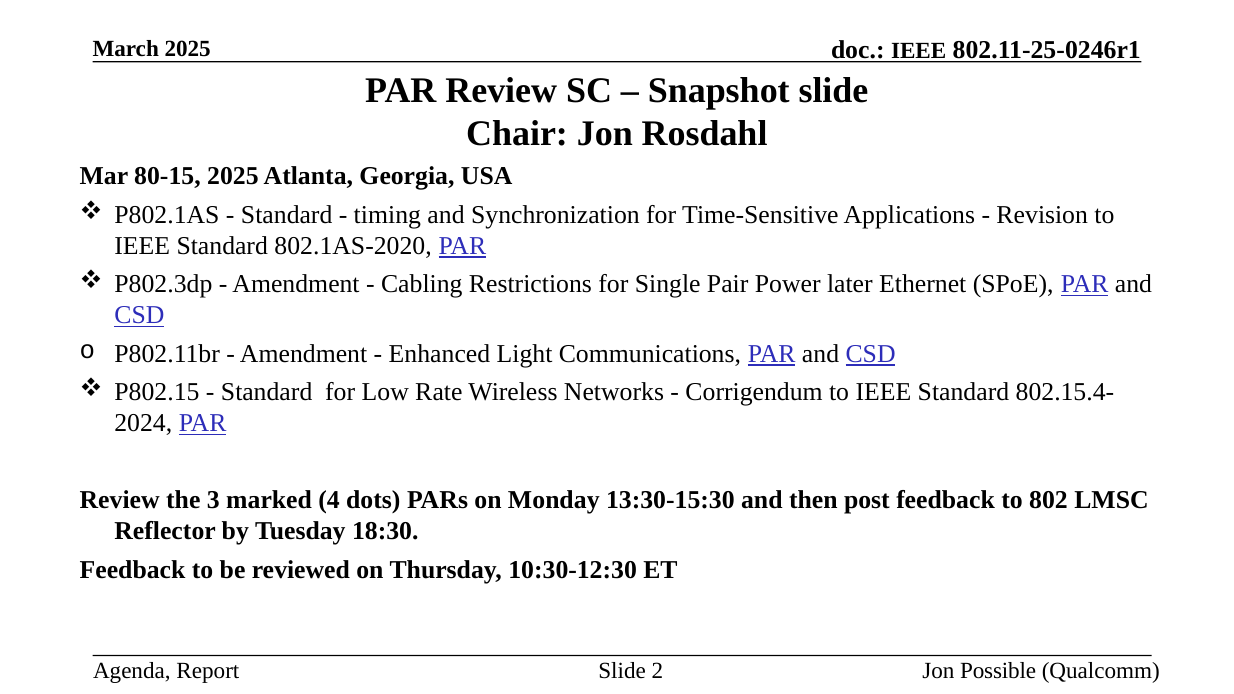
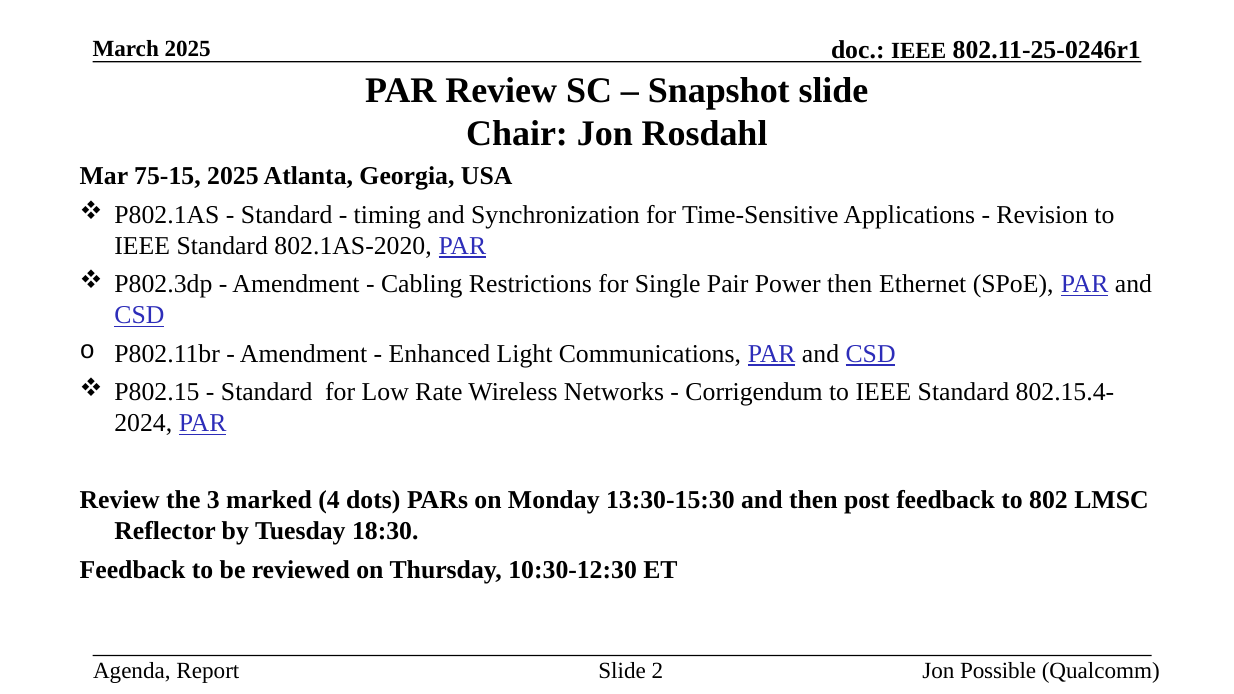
80-15: 80-15 -> 75-15 (167, 176)
Power later: later -> then (850, 284)
